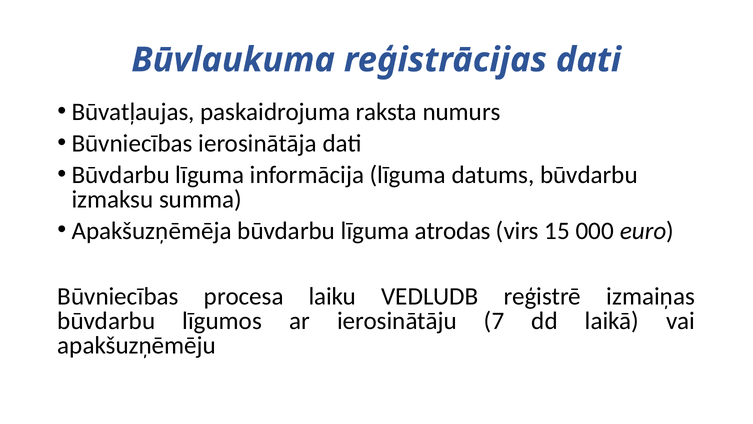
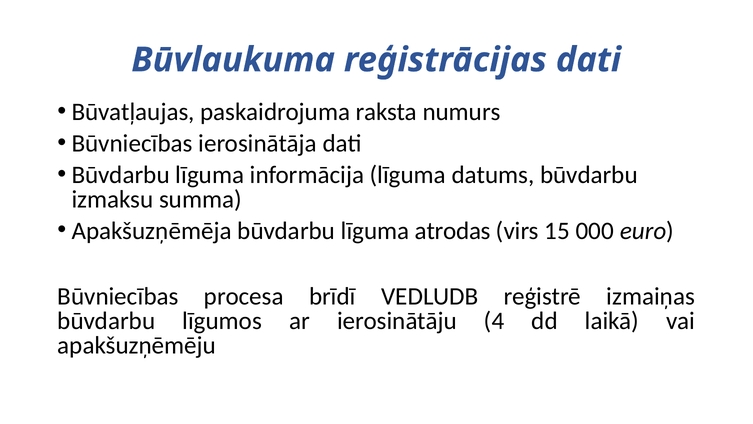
laiku: laiku -> brīdī (332, 296)
7: 7 -> 4 (494, 321)
